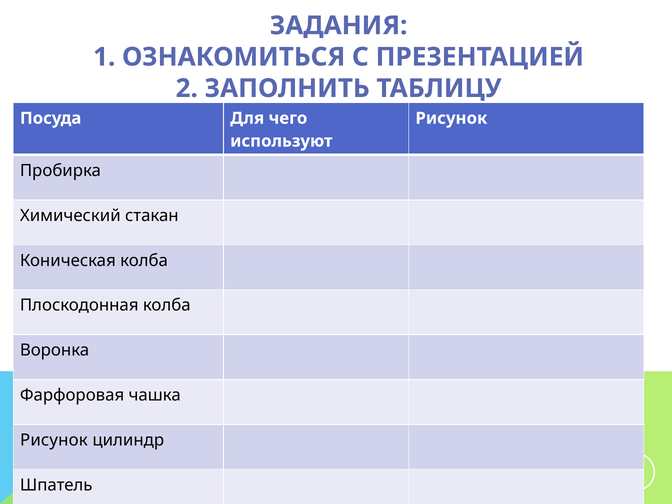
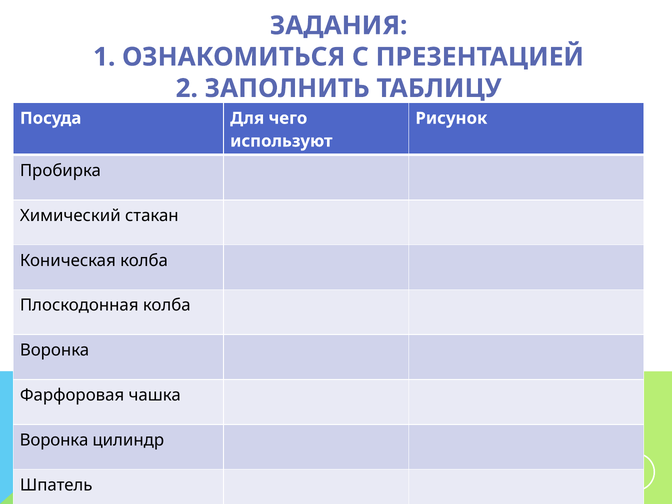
Рисунок: Рисунок -> Воронка (54, 440)
